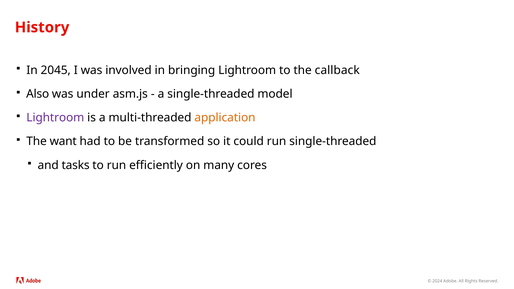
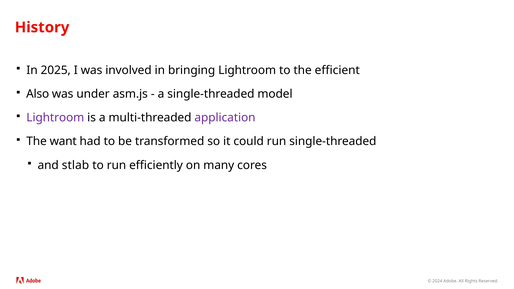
2045: 2045 -> 2025 (56, 70)
callback: callback -> efficient (337, 70)
application colour: orange -> purple (225, 118)
tasks: tasks -> stlab (75, 165)
